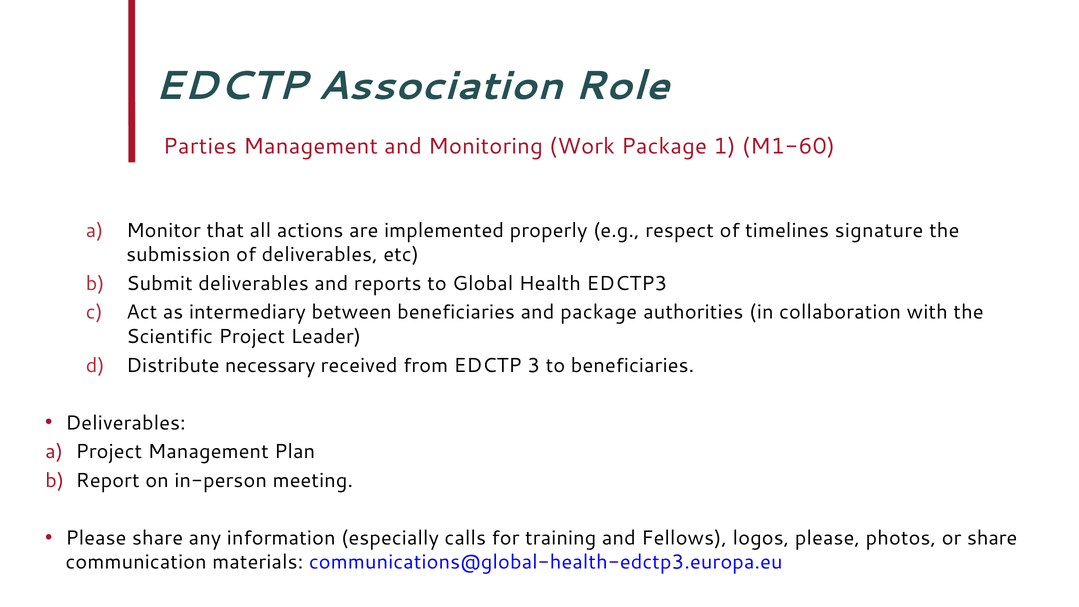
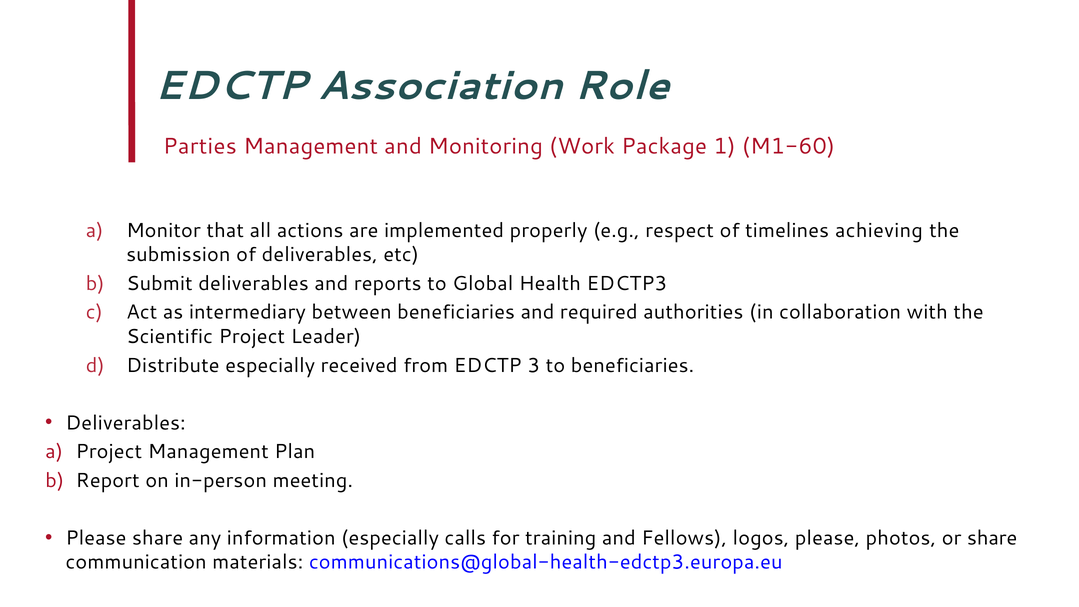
signature: signature -> achieving (879, 230)
and package: package -> required (599, 312)
Distribute necessary: necessary -> especially (270, 365)
